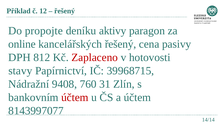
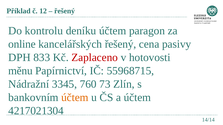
propojte: propojte -> kontrolu (44, 31)
deníku aktivy: aktivy -> účtem (113, 31)
812: 812 -> 833 (42, 58)
stavy: stavy -> měnu (20, 71)
39968715: 39968715 -> 55968715 (130, 71)
9408: 9408 -> 3345 (64, 84)
31: 31 -> 73 (105, 84)
účtem colour: red -> orange (75, 98)
8143997077: 8143997077 -> 4217021304 (36, 111)
